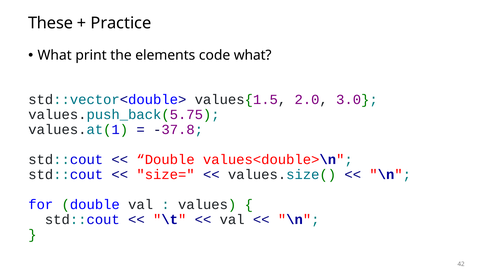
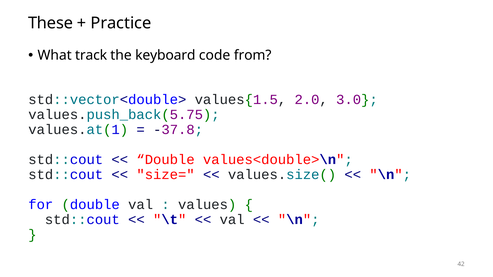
print: print -> track (91, 55)
elements: elements -> keyboard (165, 55)
code what: what -> from (253, 55)
